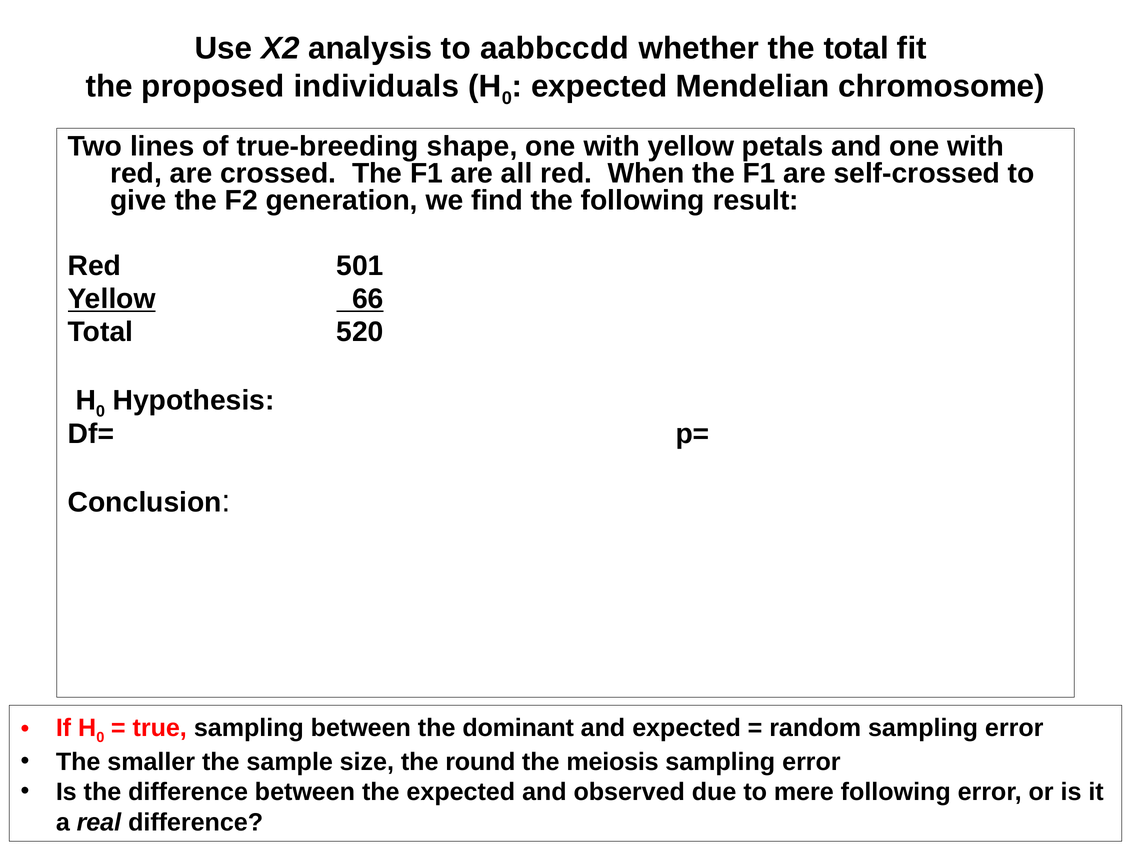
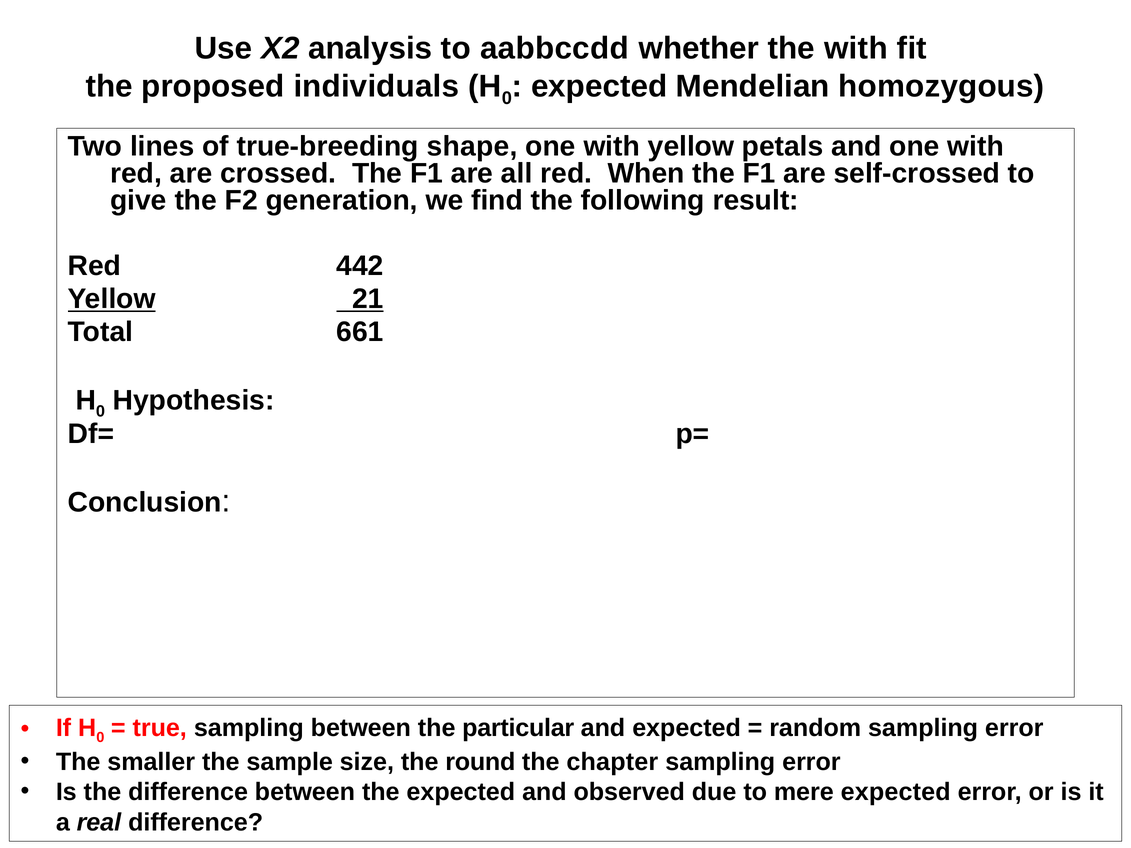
the total: total -> with (856, 49)
chromosome: chromosome -> homozygous (941, 86)
501: 501 -> 442 (360, 266)
66: 66 -> 21 (368, 299)
520: 520 -> 661 (360, 332)
dominant: dominant -> particular (518, 728)
meiosis: meiosis -> chapter (612, 762)
mere following: following -> expected (896, 792)
